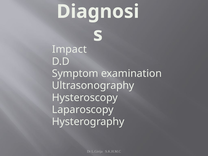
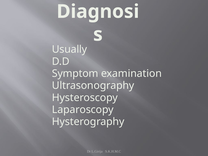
Impact: Impact -> Usually (70, 49)
